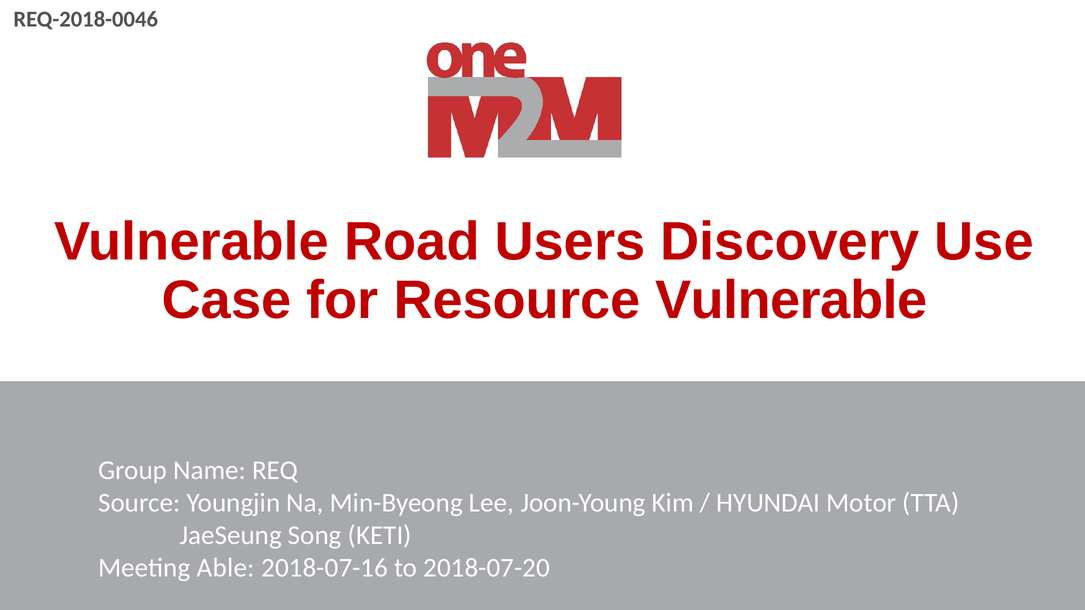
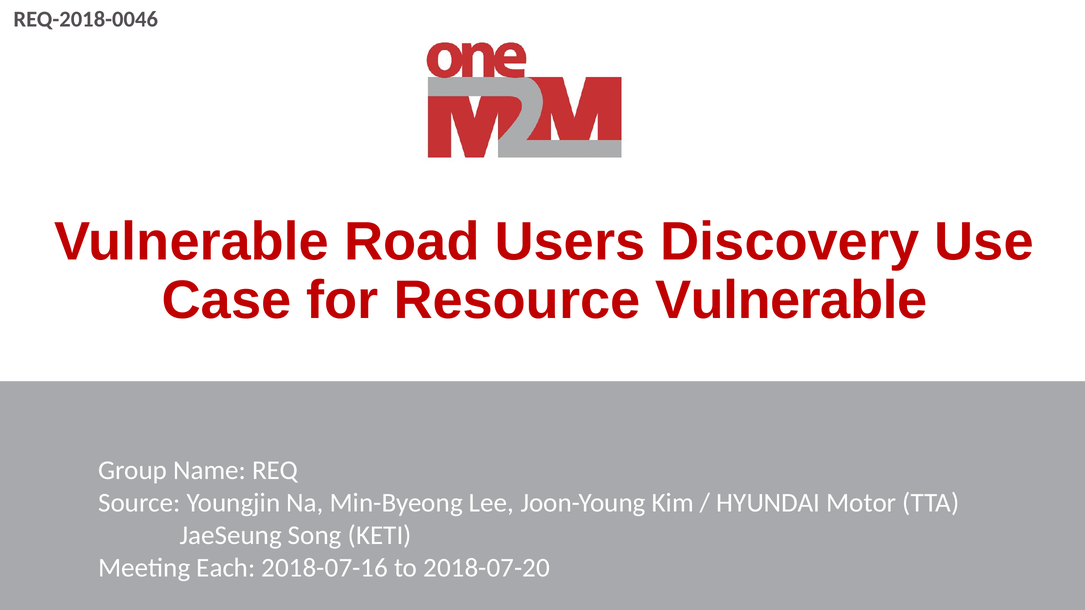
Able: Able -> Each (226, 568)
